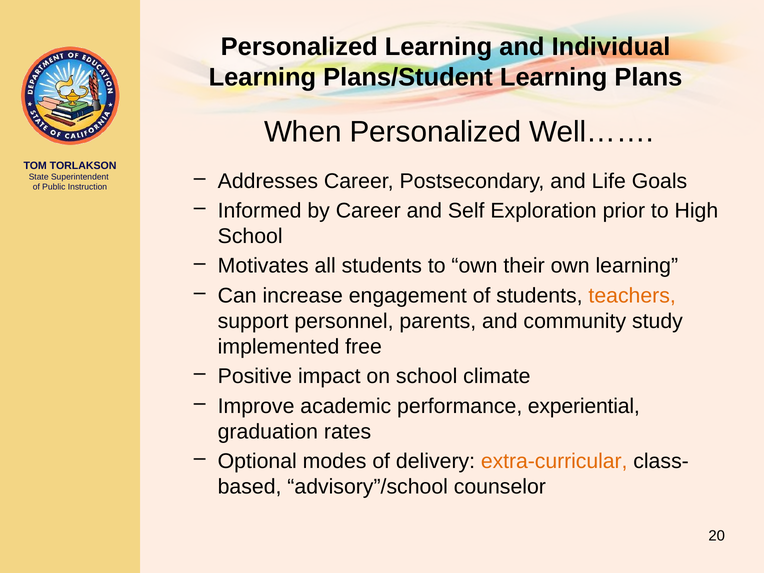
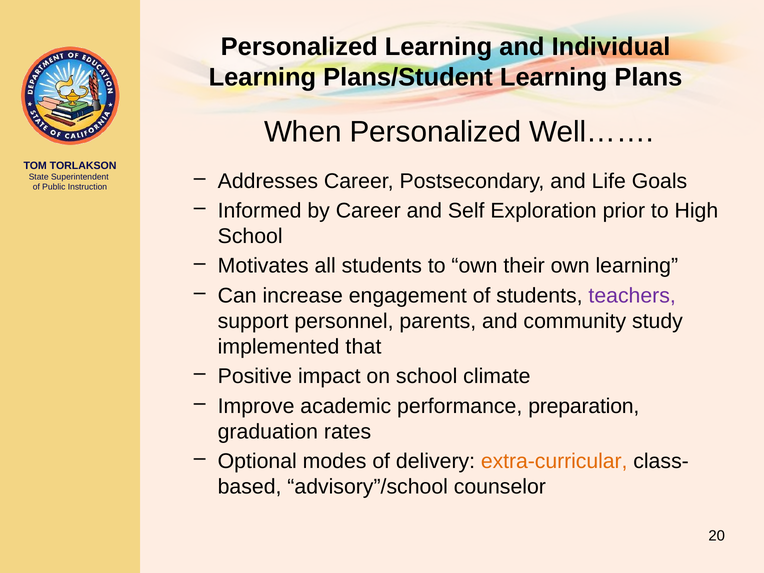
teachers colour: orange -> purple (632, 296)
free: free -> that (363, 347)
experiential: experiential -> preparation (584, 406)
